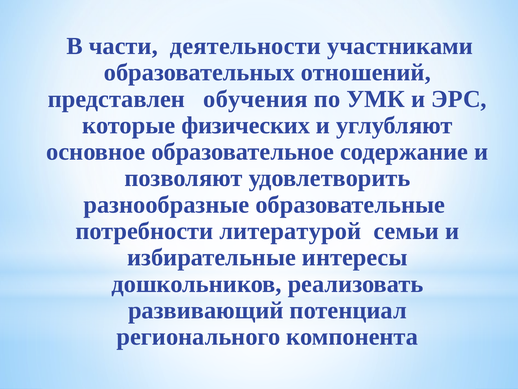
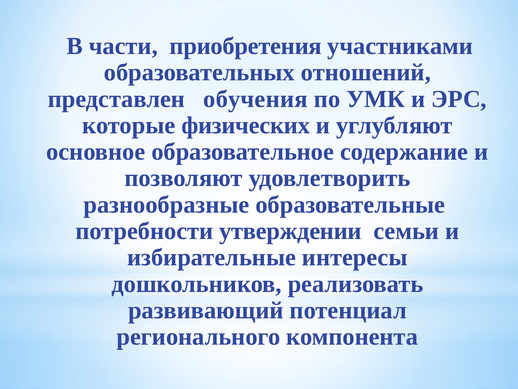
деятельности: деятельности -> приобретения (246, 46)
литературой: литературой -> утверждении (290, 231)
